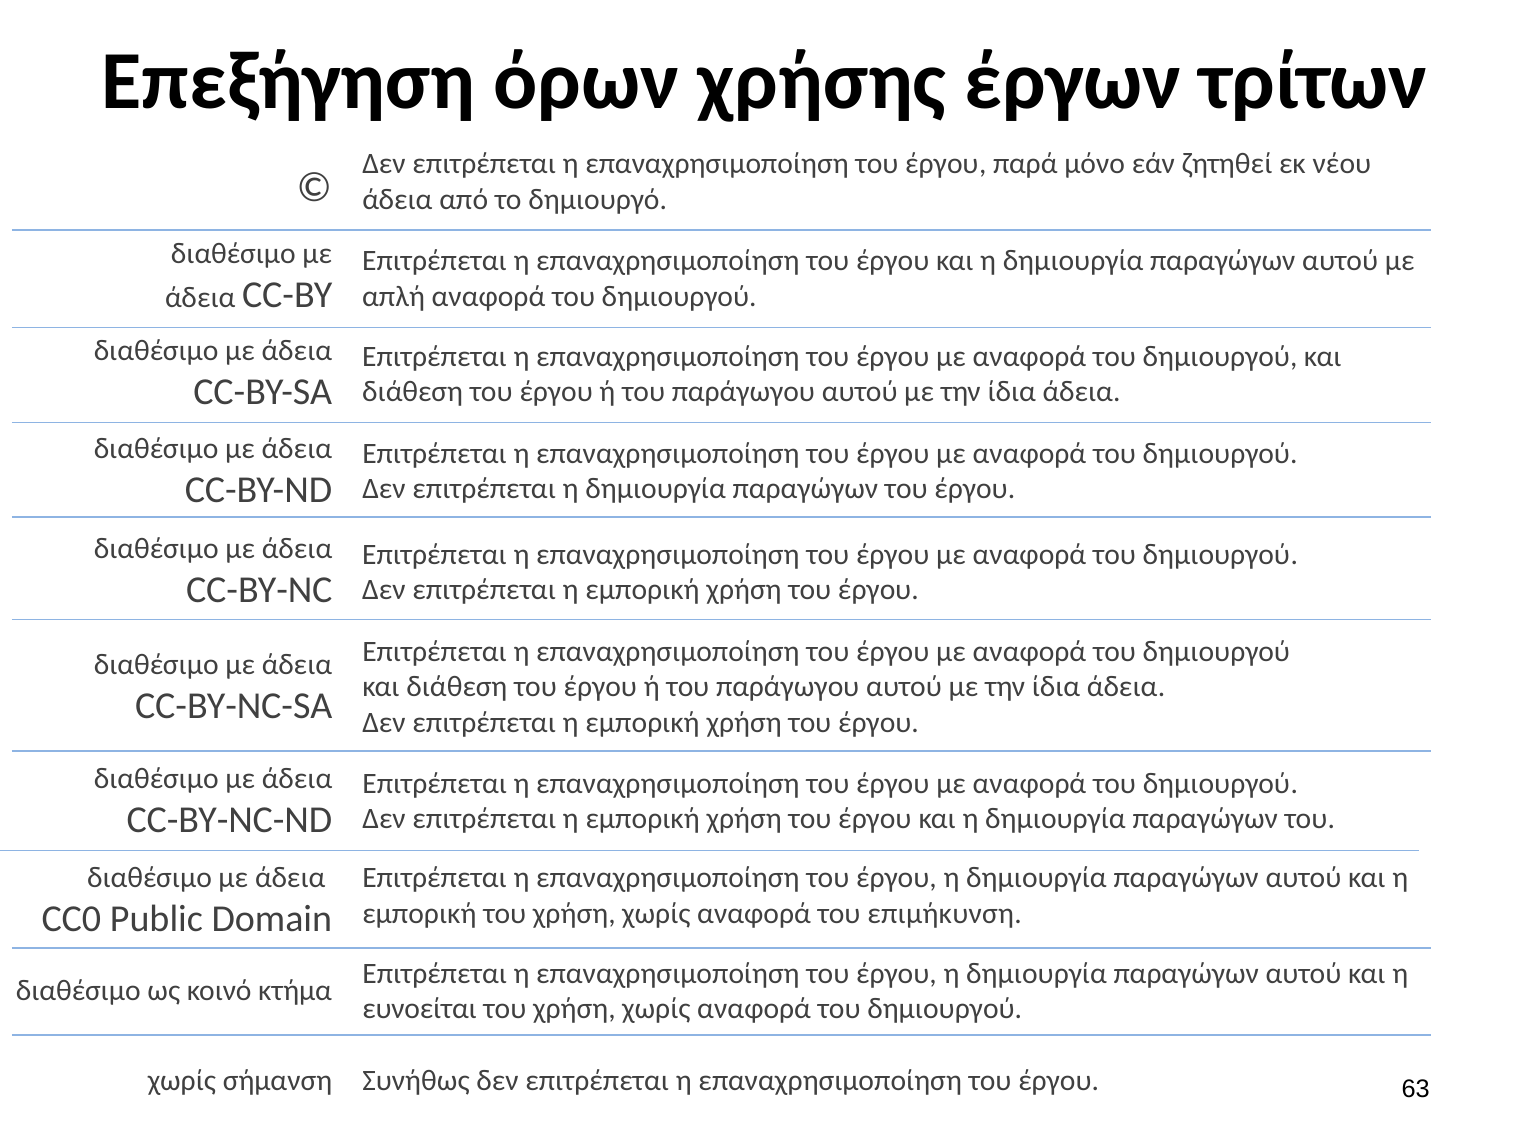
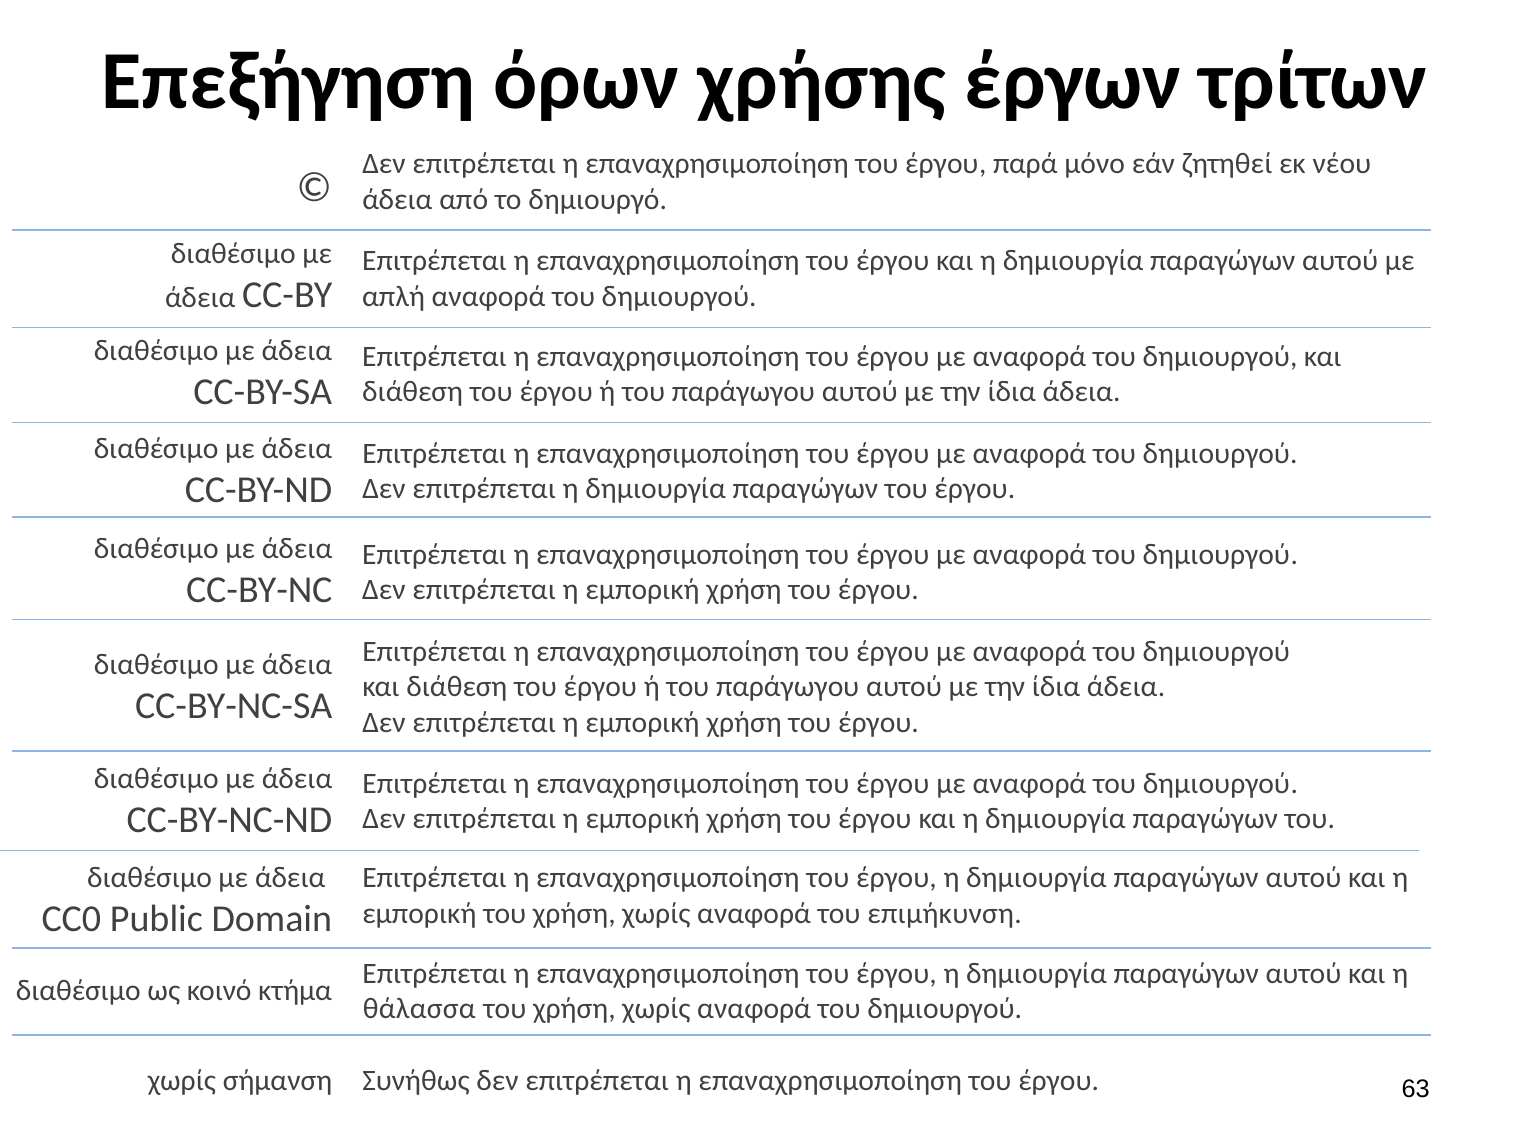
ευνοείται: ευνοείται -> θάλασσα (419, 1009)
